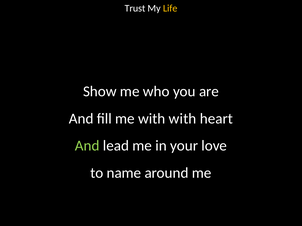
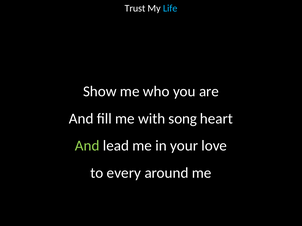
Life colour: yellow -> light blue (170, 8)
with with: with -> song (183, 119)
name: name -> every (124, 173)
